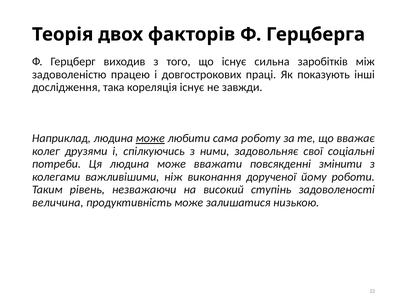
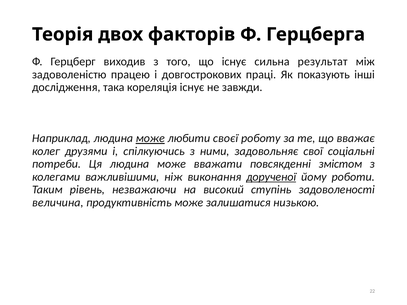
заробітків: заробітків -> результат (323, 62)
сама: сама -> своєї (226, 139)
змінити: змінити -> змістом (340, 164)
дорученої underline: none -> present (271, 177)
